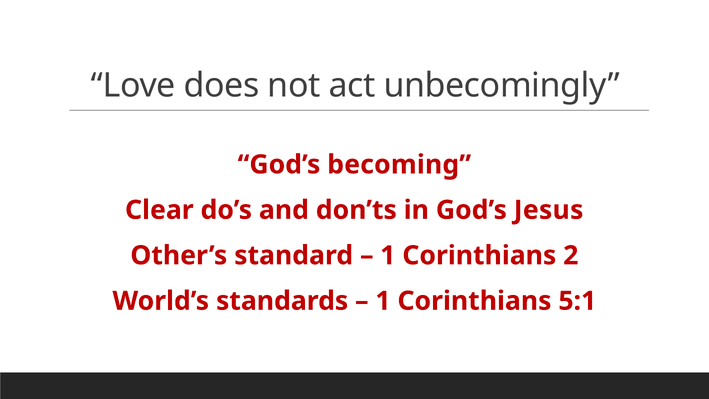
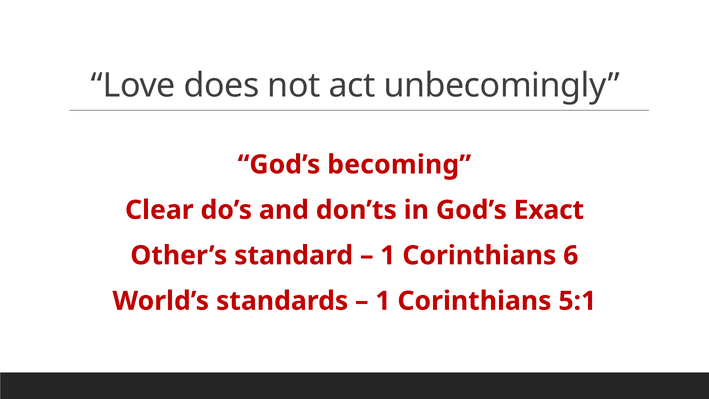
Jesus: Jesus -> Exact (549, 210)
2: 2 -> 6 (571, 255)
